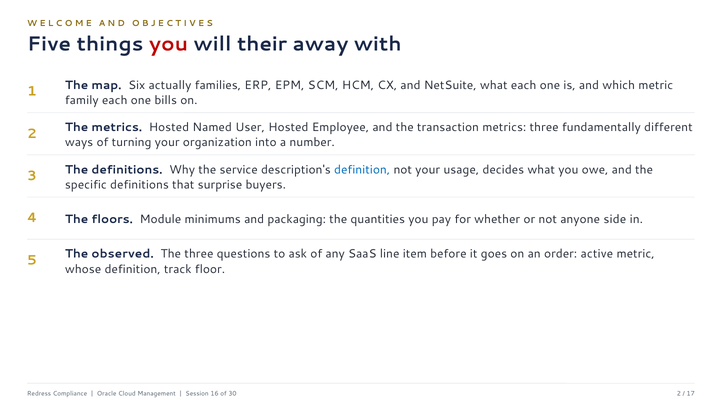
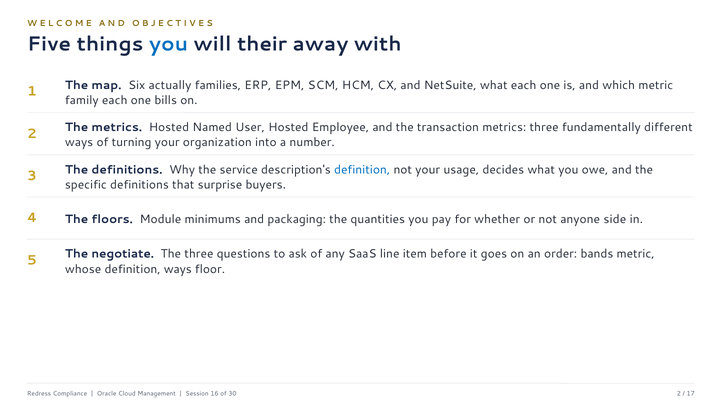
you colour: red -> blue (168, 44)
observed: observed -> negotiate (123, 254)
active: active -> bands (597, 254)
definition track: track -> ways (178, 269)
